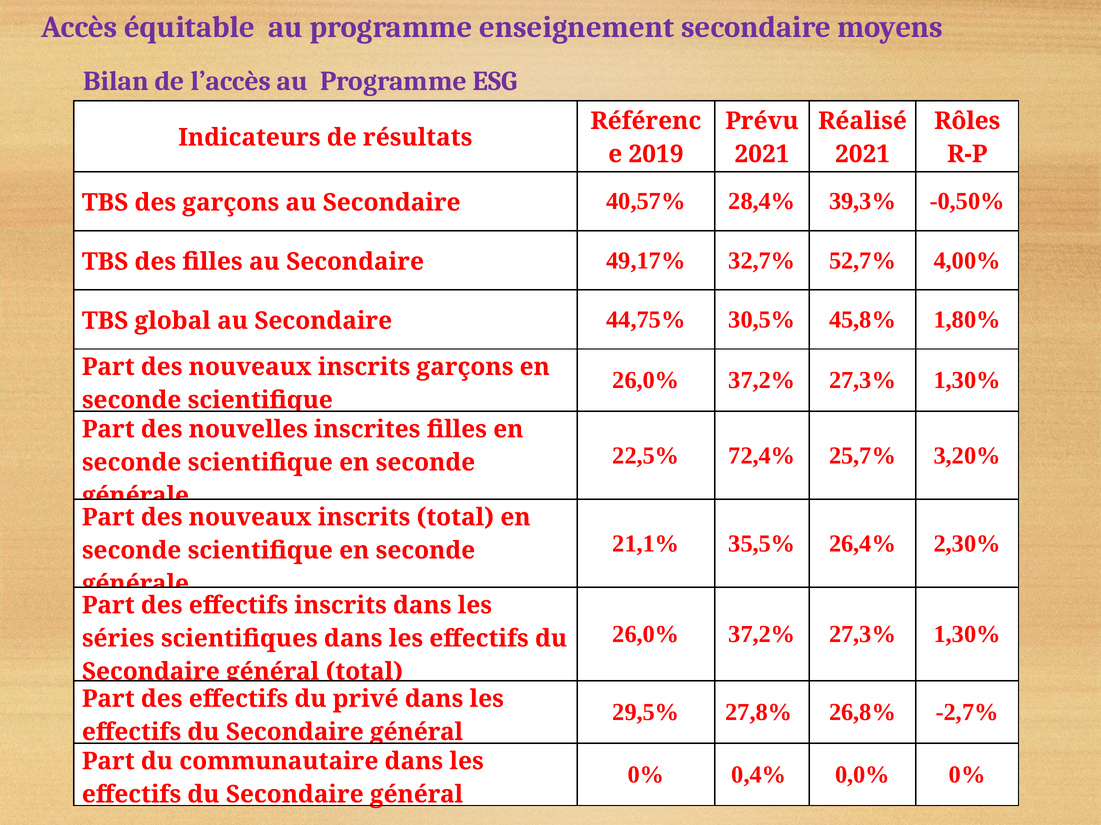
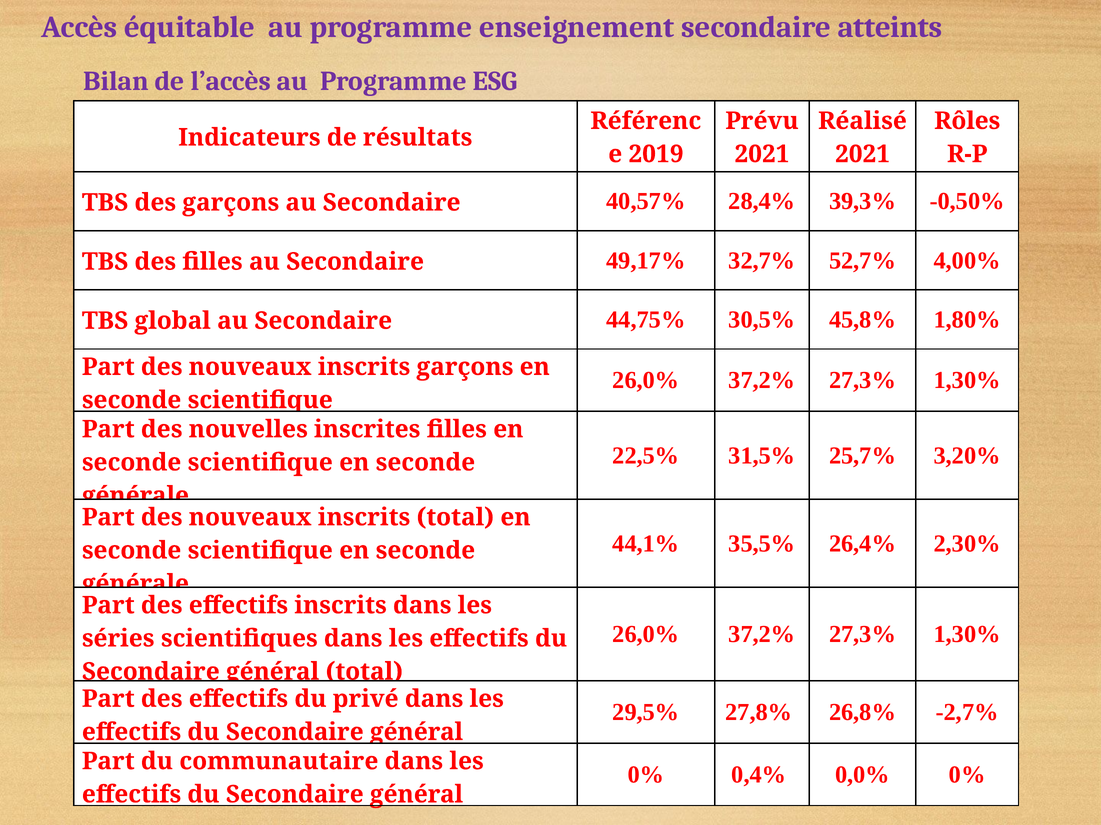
moyens: moyens -> atteints (890, 27)
72,4%: 72,4% -> 31,5% (762, 456)
21,1%: 21,1% -> 44,1% (646, 544)
